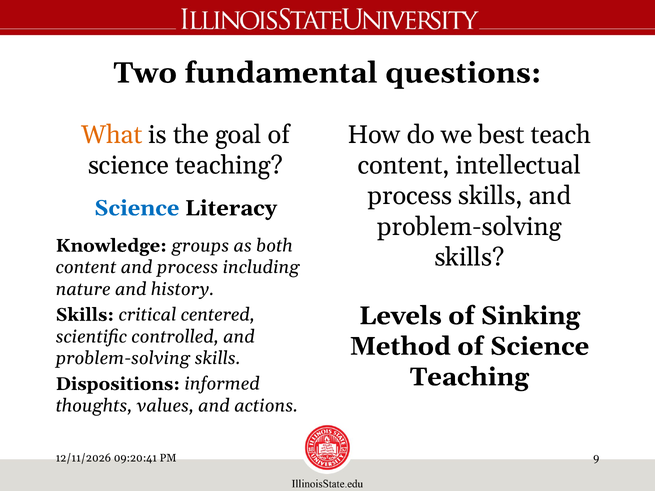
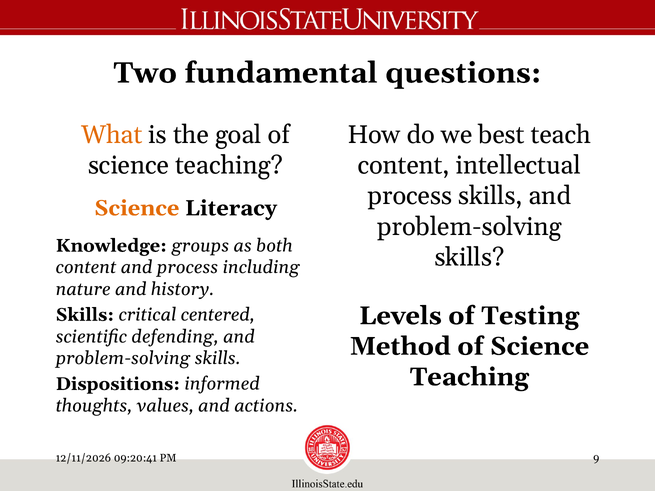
Science colour: blue -> orange (137, 208)
Sinking: Sinking -> Testing (530, 316)
controlled: controlled -> defending (175, 337)
